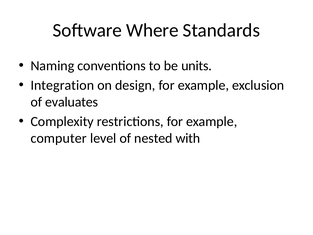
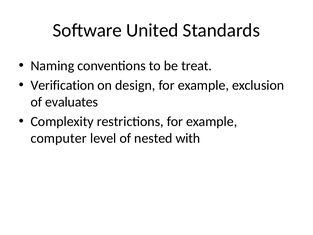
Where: Where -> United (152, 30)
units: units -> treat (197, 66)
Integration: Integration -> Verification (62, 85)
